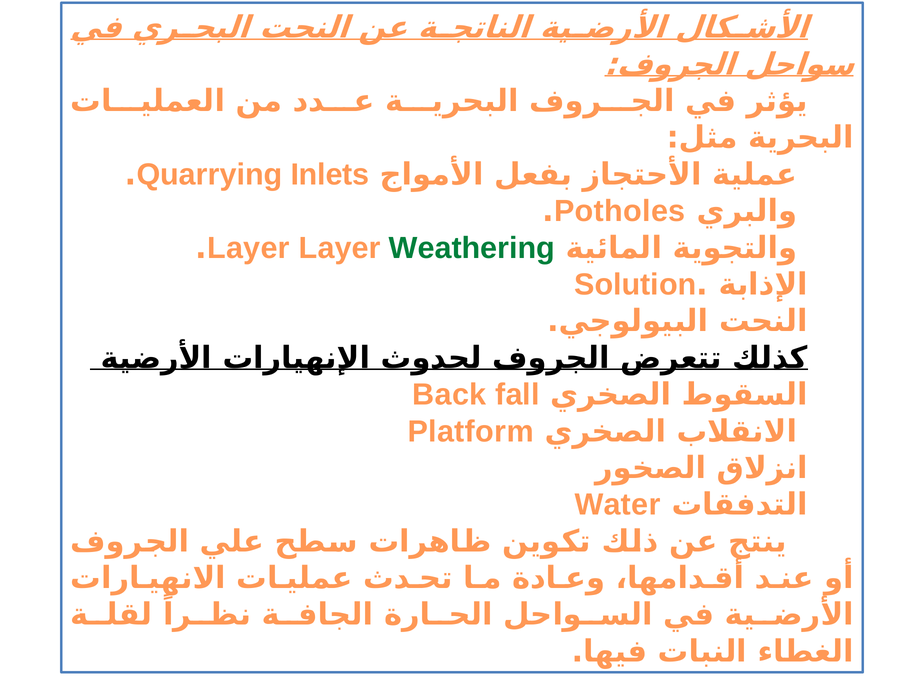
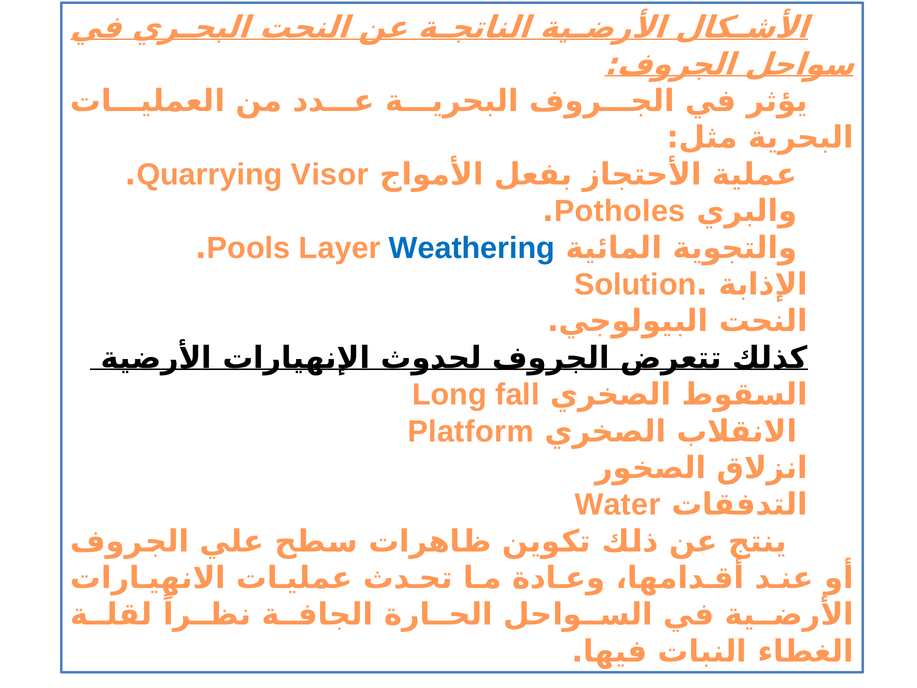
Inlets: Inlets -> Visor (330, 175)
Layer: Layer -> Pools (249, 248)
Weathering colour: green -> blue (472, 248)
Back: Back -> Long (449, 395)
